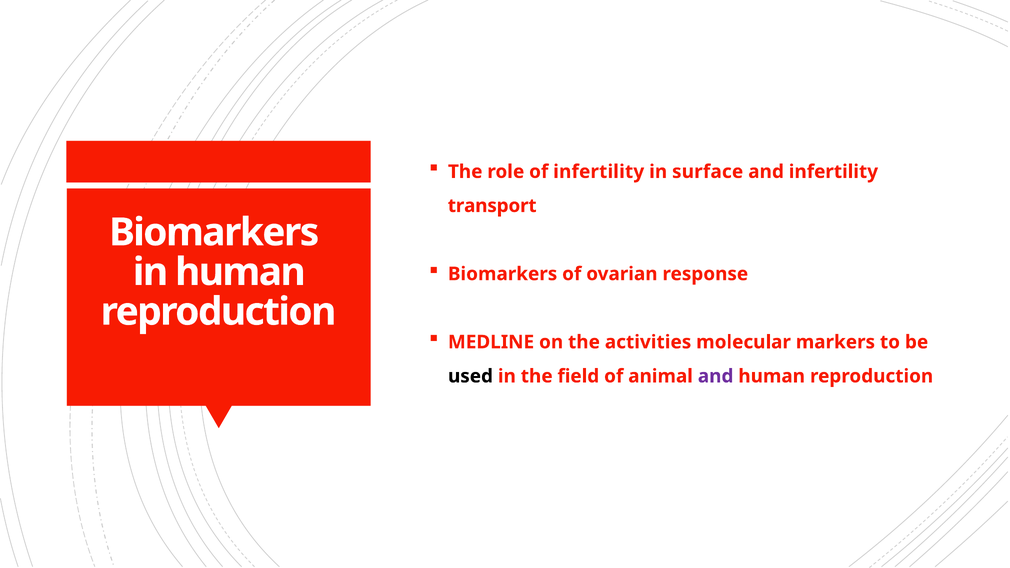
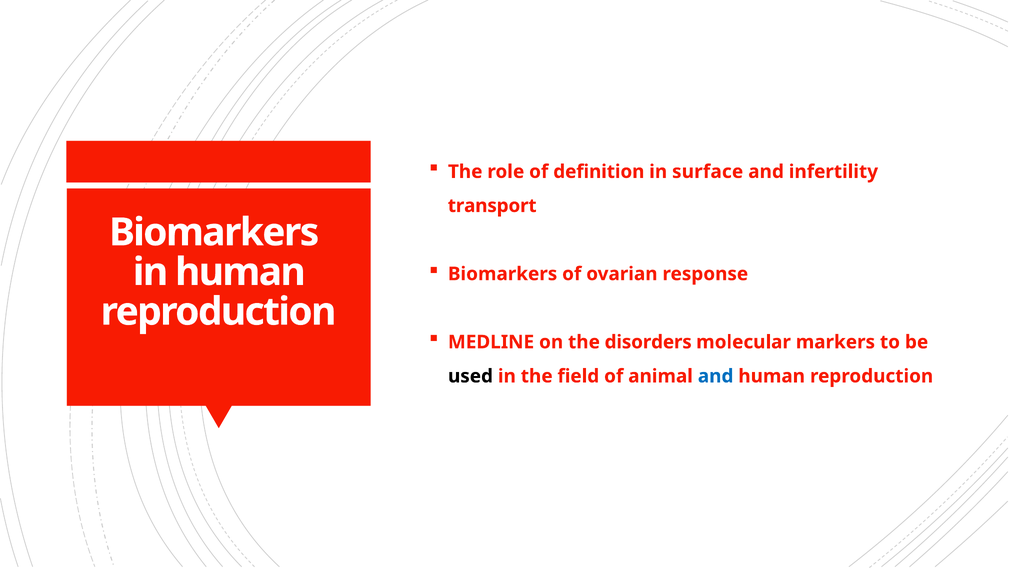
of infertility: infertility -> definition (599, 172)
activities: activities -> disorders (648, 342)
and colour: purple -> blue (716, 376)
